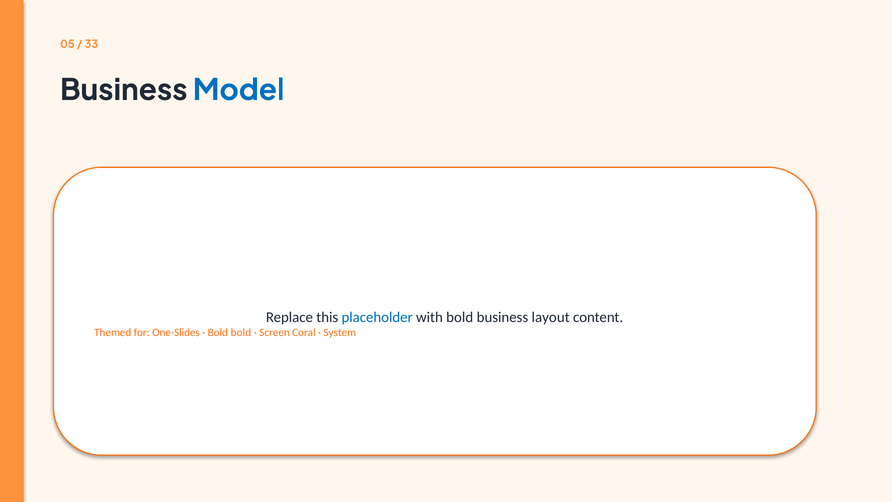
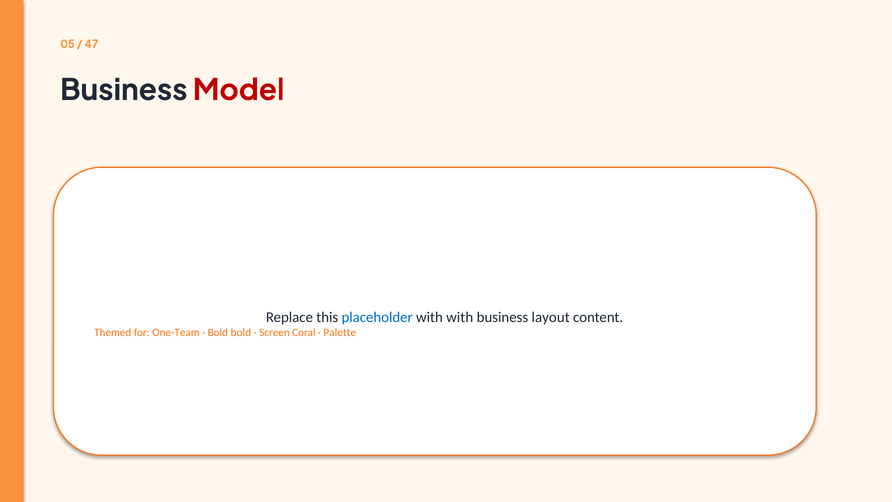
33: 33 -> 47 (91, 44)
Model colour: blue -> red (239, 90)
with bold: bold -> with (460, 317)
One-Slides: One-Slides -> One-Team (176, 332)
System: System -> Palette (340, 332)
